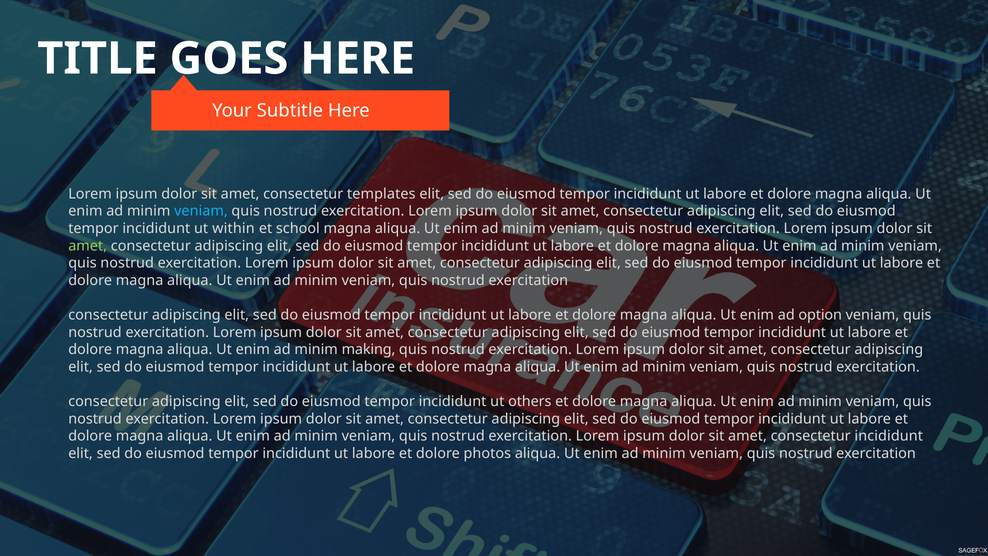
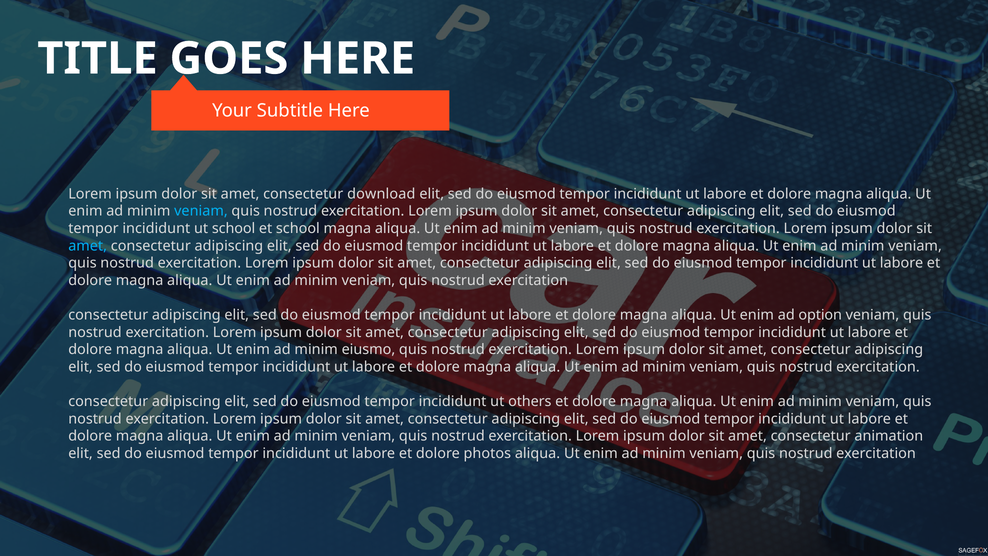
templates: templates -> download (381, 194)
ut within: within -> school (234, 228)
amet colour: light green -> light blue (88, 246)
making: making -> eiusmo (368, 349)
consectetur incididunt: incididunt -> animation (889, 436)
